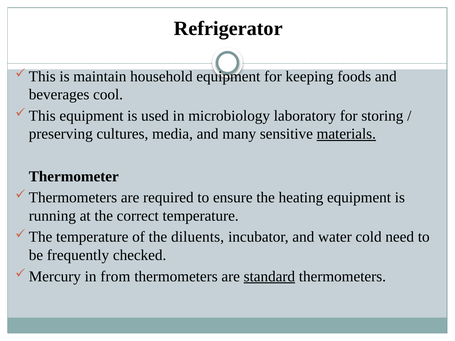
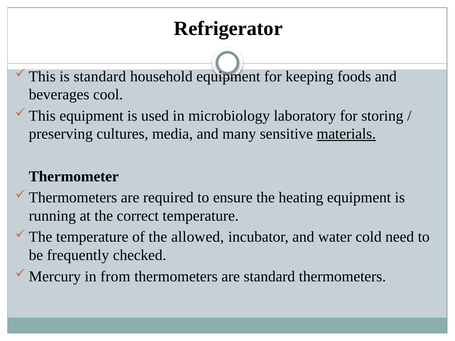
is maintain: maintain -> standard (100, 76)
diluents: diluents -> allowed (198, 237)
standard underline: present -> none (269, 277)
